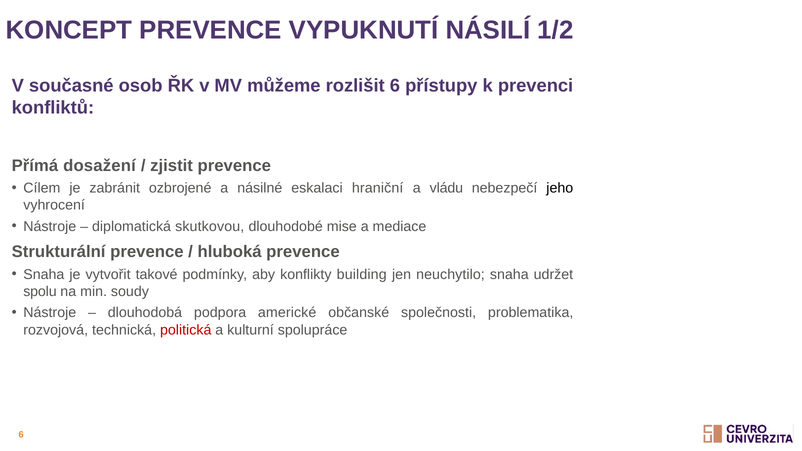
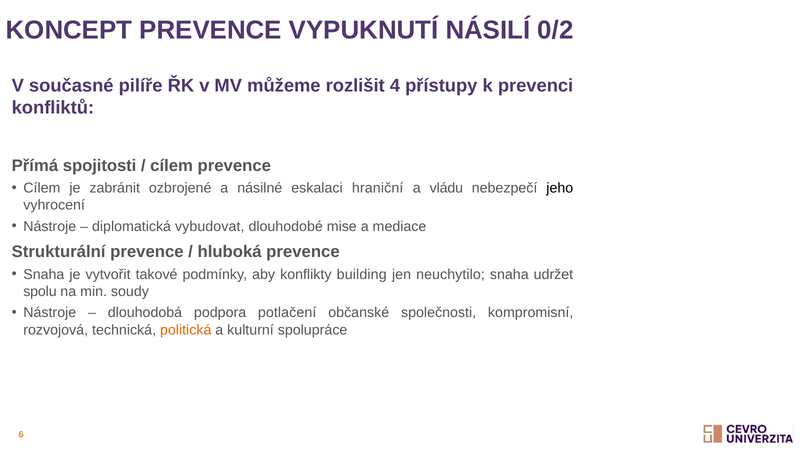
1/2: 1/2 -> 0/2 (555, 30)
osob: osob -> pilíře (141, 86)
rozlišit 6: 6 -> 4 (395, 86)
dosažení: dosažení -> spojitosti (100, 166)
zjistit: zjistit -> cílem (172, 166)
skutkovou: skutkovou -> vybudovat (210, 227)
americké: americké -> potlačení (287, 313)
problematika: problematika -> kompromisní (531, 313)
politická colour: red -> orange (186, 330)
